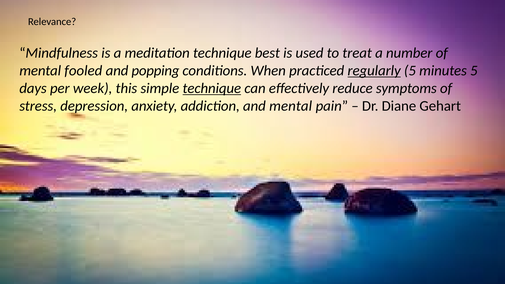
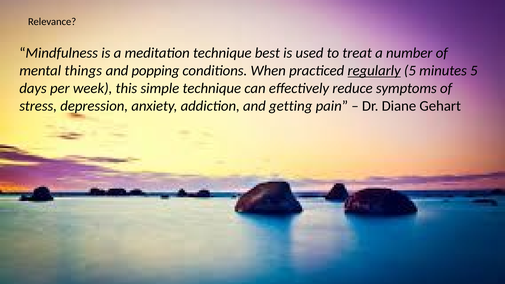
fooled: fooled -> things (83, 71)
technique underline: present -> none (212, 88)
and mental: mental -> getting (291, 106)
